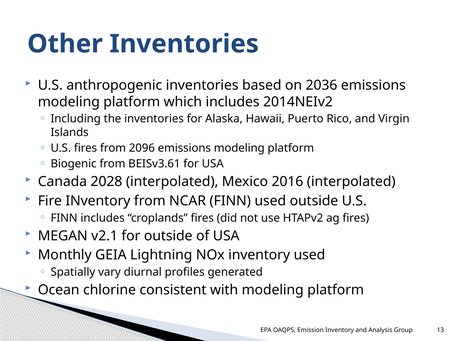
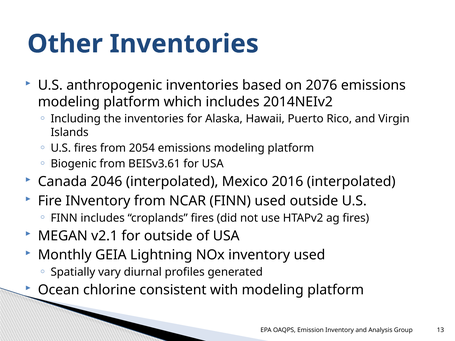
2036: 2036 -> 2076 (321, 85)
2096: 2096 -> 2054 (142, 148)
2028: 2028 -> 2046 (106, 182)
